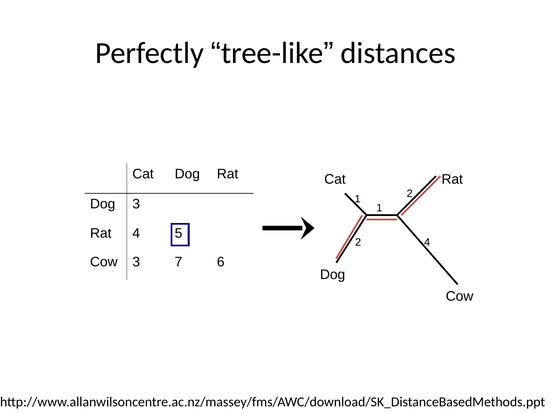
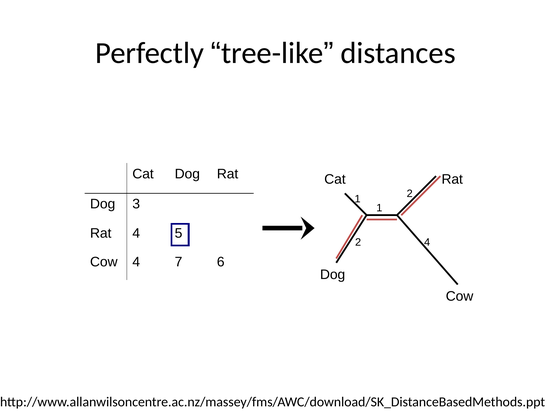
Cow 3: 3 -> 4 (136, 262)
